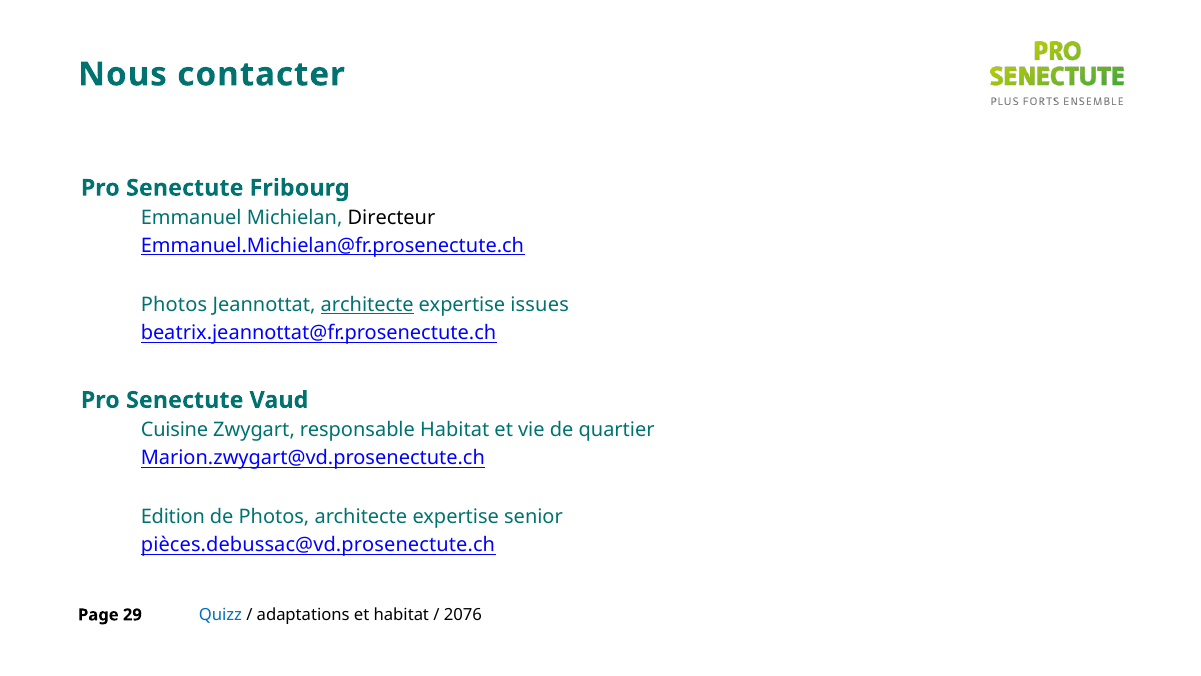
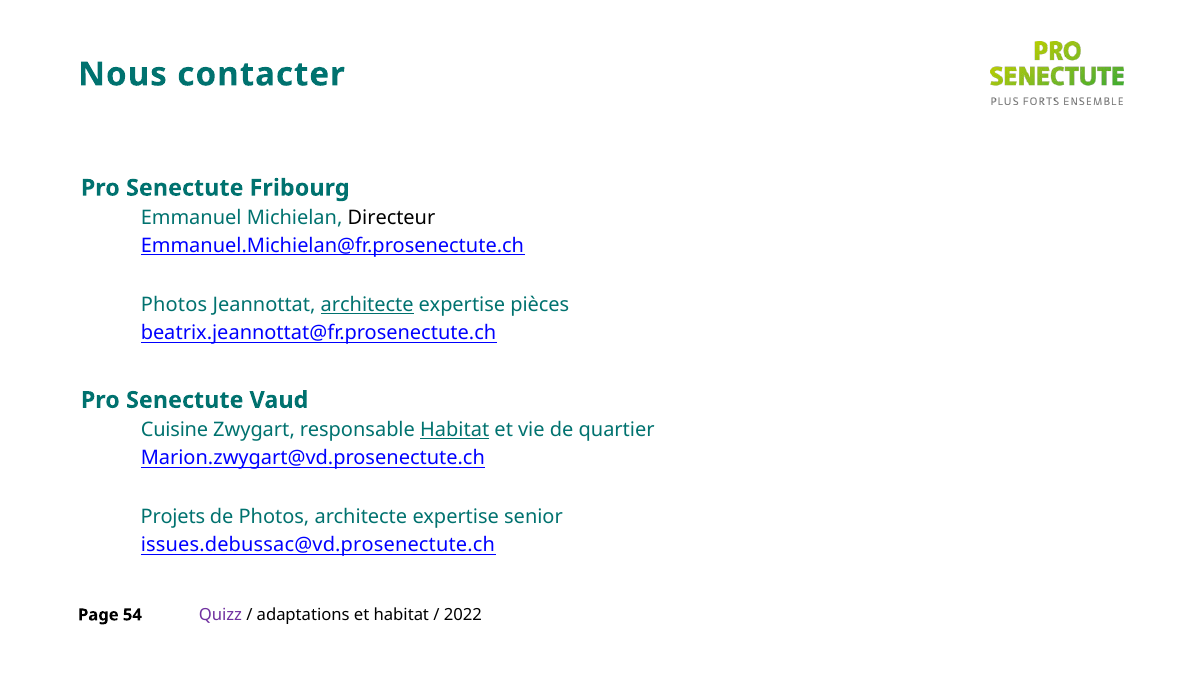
issues: issues -> pièces (540, 305)
Habitat underline: none -> present (455, 430)
Edition: Edition -> Projets (173, 517)
pièces.debussac@vd.prosenectute.ch: pièces.debussac@vd.prosenectute.ch -> issues.debussac@vd.prosenectute.ch (318, 545)
Quizz colour: blue -> purple (220, 615)
2076: 2076 -> 2022 (463, 615)
29: 29 -> 54 (132, 615)
